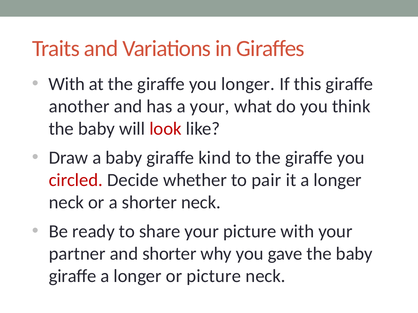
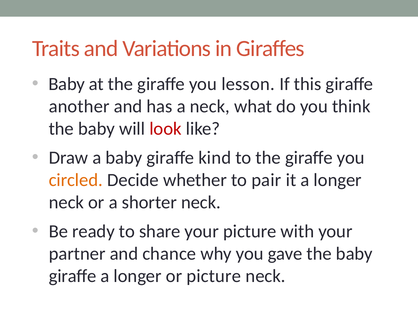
With: With -> Baby (67, 84)
you longer: longer -> lesson (248, 84)
a your: your -> neck (210, 106)
circled colour: red -> orange (76, 180)
and shorter: shorter -> chance (169, 254)
